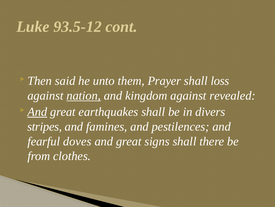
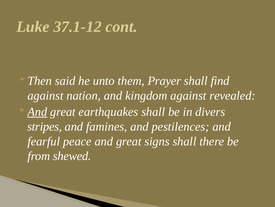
93.5-12: 93.5-12 -> 37.1-12 (78, 27)
loss: loss -> find (220, 81)
nation underline: present -> none (84, 95)
doves: doves -> peace (77, 141)
clothes: clothes -> shewed (72, 156)
